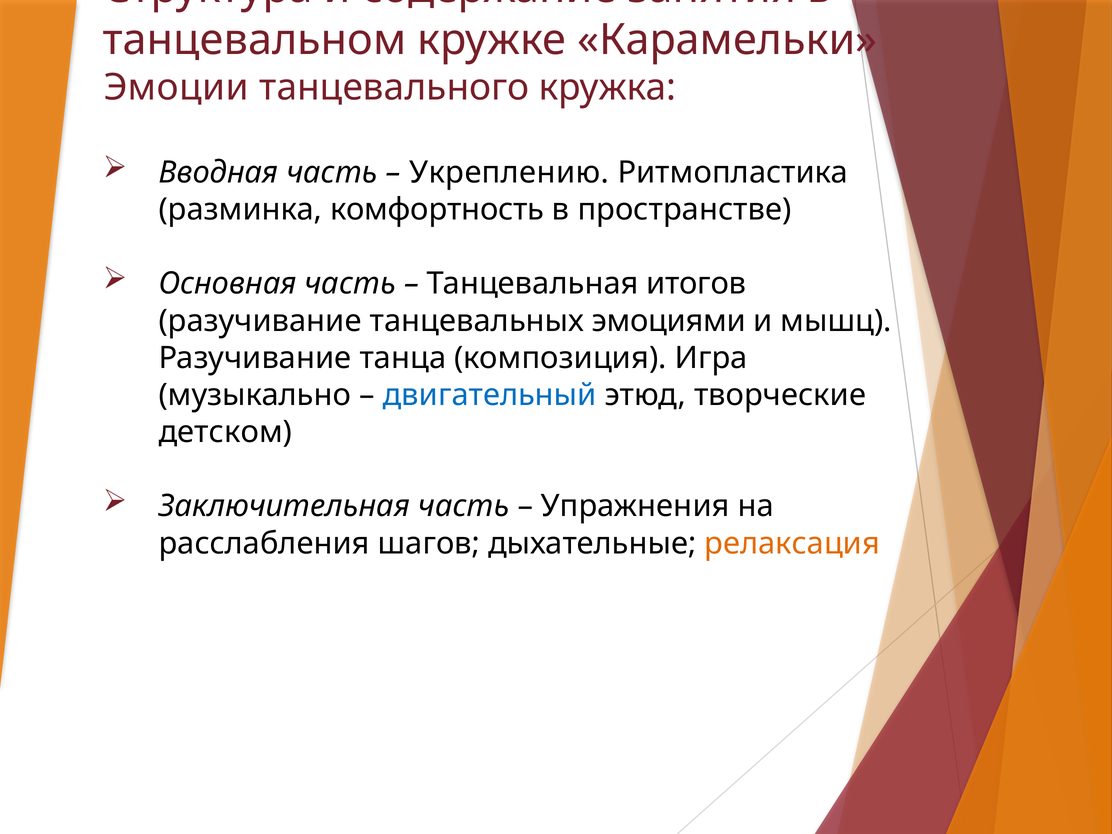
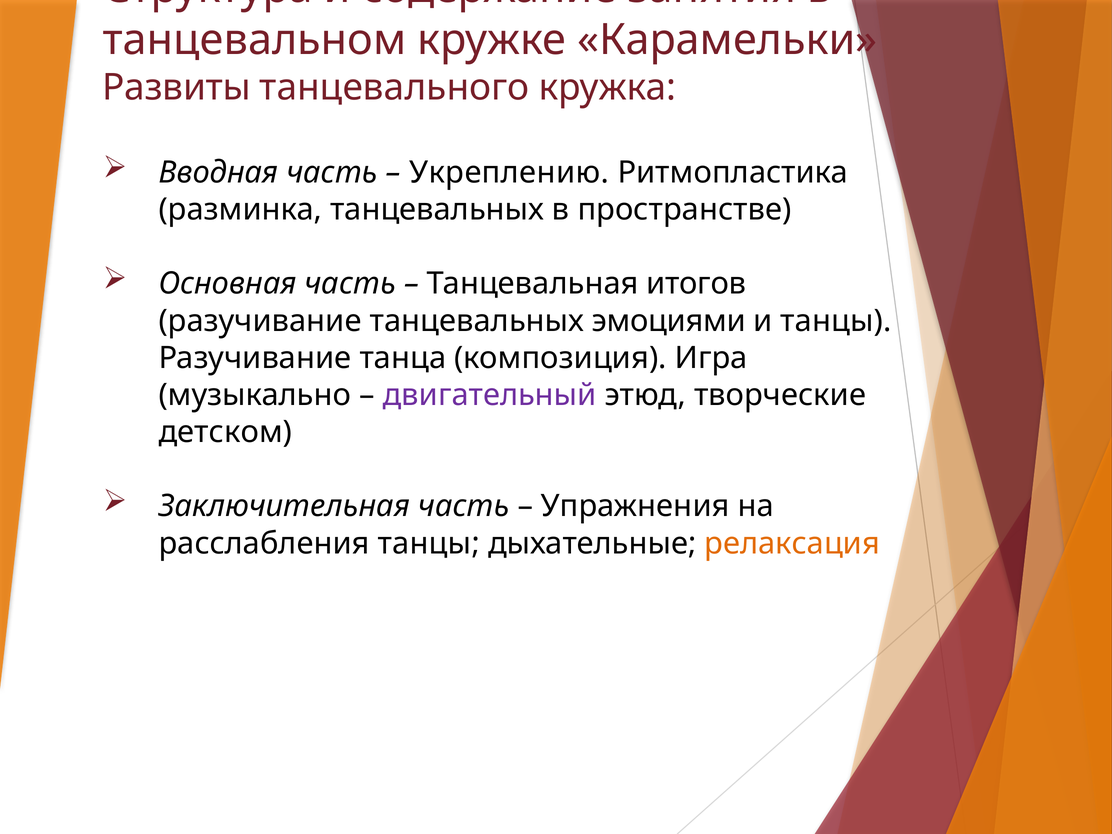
Эмоции: Эмоции -> Развиты (177, 88)
разминка комфортность: комфортность -> танцевальных (437, 210)
и мышц: мышц -> танцы (836, 321)
двигательный colour: blue -> purple (490, 395)
расслабления шагов: шагов -> танцы (429, 543)
